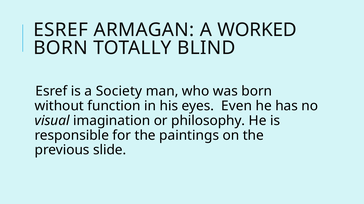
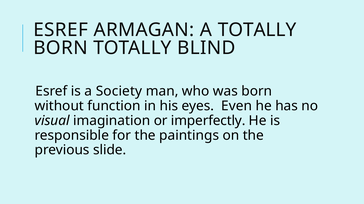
A WORKED: WORKED -> TOTALLY (257, 30)
philosophy: philosophy -> imperfectly (208, 121)
